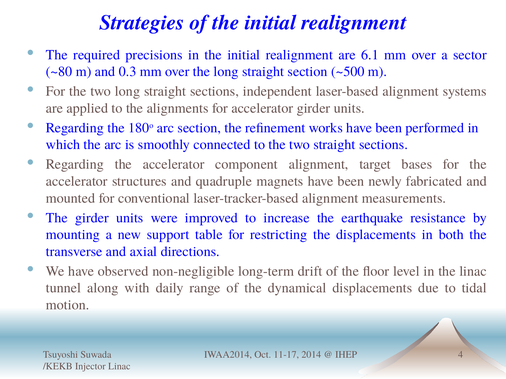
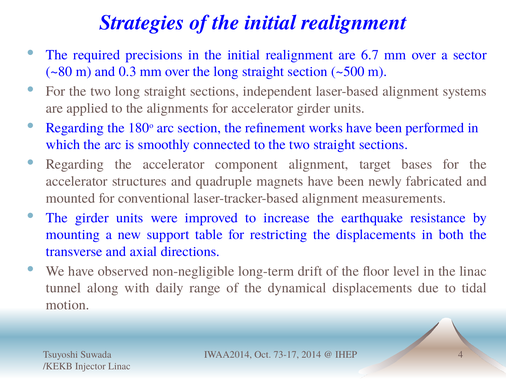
6.1: 6.1 -> 6.7 (370, 55)
11-17: 11-17 -> 73-17 (286, 355)
